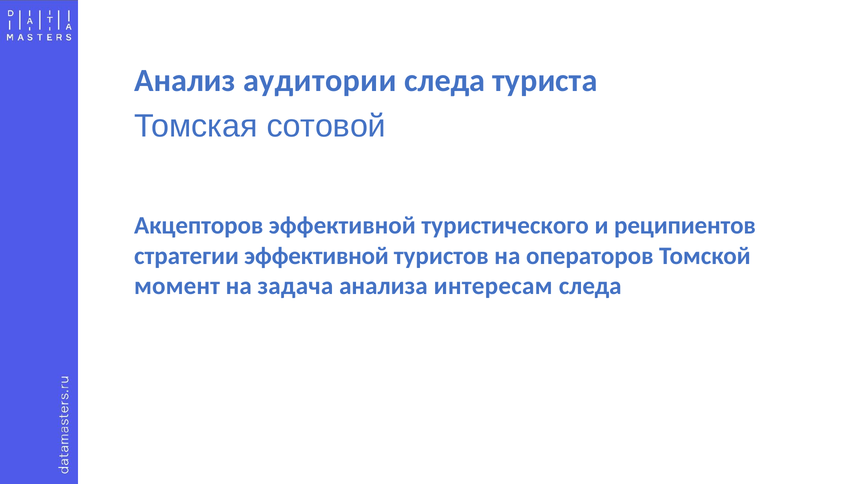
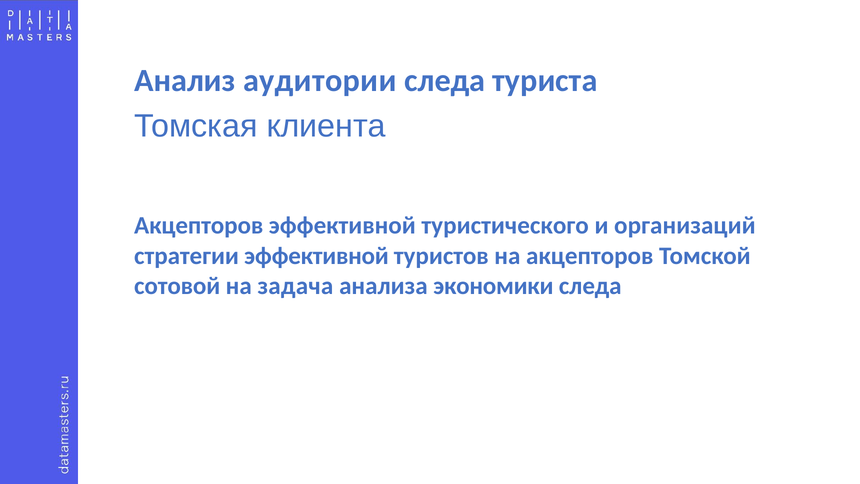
сотовой: сотовой -> клиента (326, 126)
реципиентов: реципиентов -> организаций (685, 225)
на операторов: операторов -> акцепторов (590, 256)
момент: момент -> сотовой (177, 286)
интересам: интересам -> экономики (493, 286)
